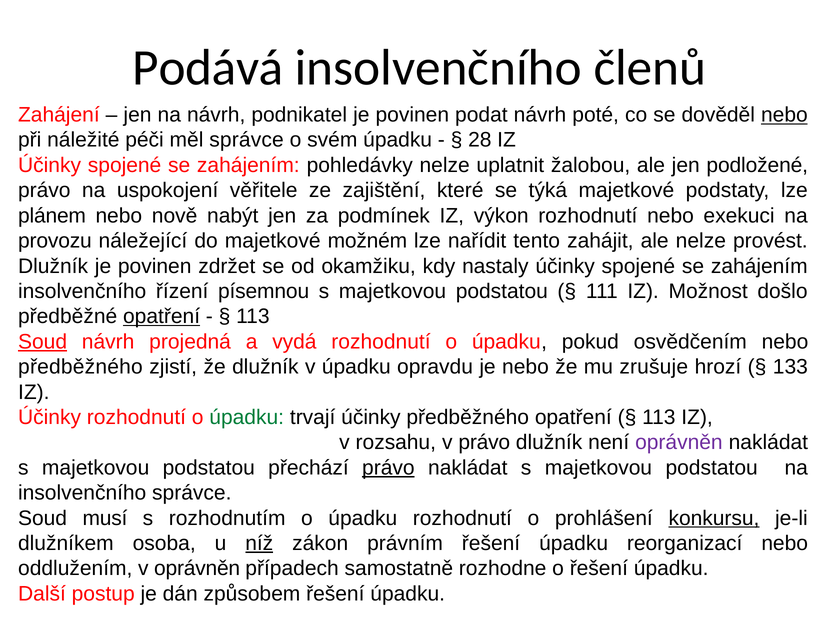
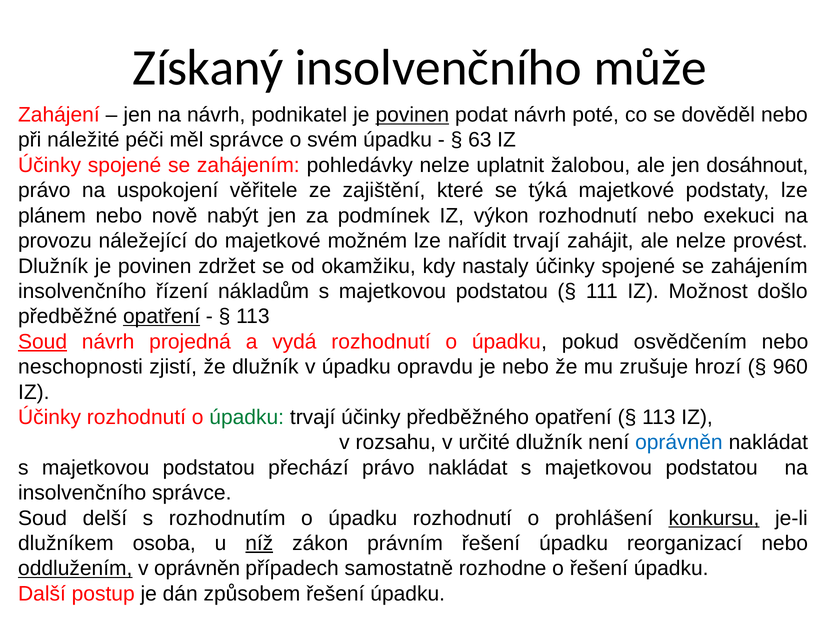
Podává: Podává -> Získaný (208, 68)
členů: členů -> může (650, 68)
povinen underline: none -> present (412, 115)
nebo underline: present -> none (784, 115)
28: 28 -> 63 (480, 140)
podložené: podložené -> dosáhnout (757, 165)
nařídit tento: tento -> trvají (537, 241)
písemnou: písemnou -> nákladům (264, 291)
předběžného: předběžného -> neschopnosti (80, 367)
133: 133 -> 960 (790, 367)
v právo: právo -> určité (484, 442)
oprávněn colour: purple -> blue (679, 442)
právo underline: present -> none (388, 468)
musí: musí -> delší (105, 518)
oddlužením underline: none -> present (75, 568)
